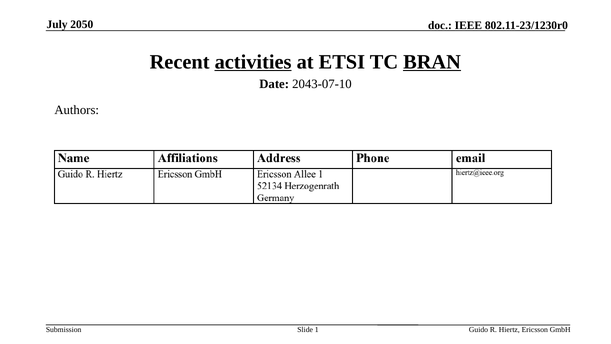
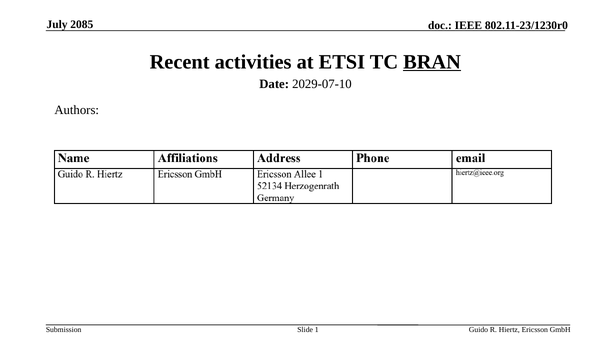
2050: 2050 -> 2085 (82, 24)
activities underline: present -> none (253, 62)
2043-07-10: 2043-07-10 -> 2029-07-10 (322, 84)
